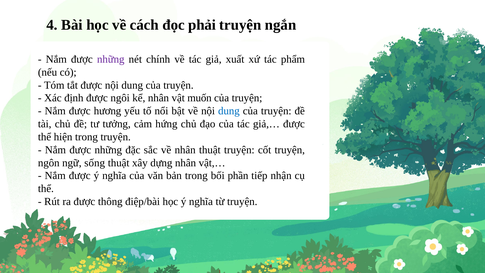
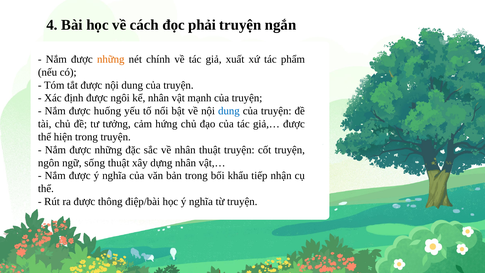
những colour: purple -> orange (111, 59)
muốn: muốn -> mạnh (199, 98)
hương: hương -> huống (107, 111)
phần: phần -> khẩu (238, 176)
